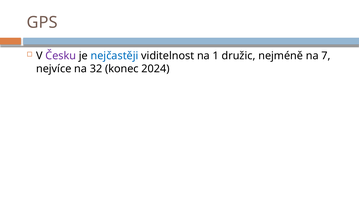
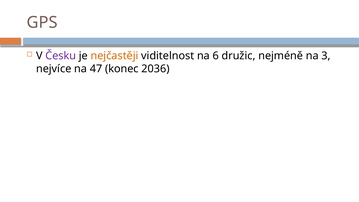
nejčastěji colour: blue -> orange (115, 56)
1: 1 -> 6 (216, 56)
7: 7 -> 3 (326, 56)
32: 32 -> 47 (96, 69)
2024: 2024 -> 2036 (156, 69)
